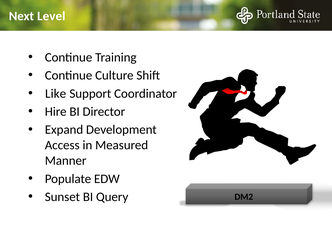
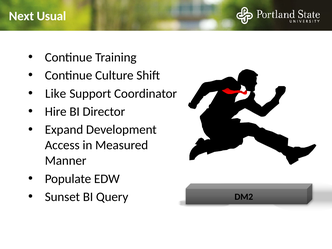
Level: Level -> Usual (51, 16)
